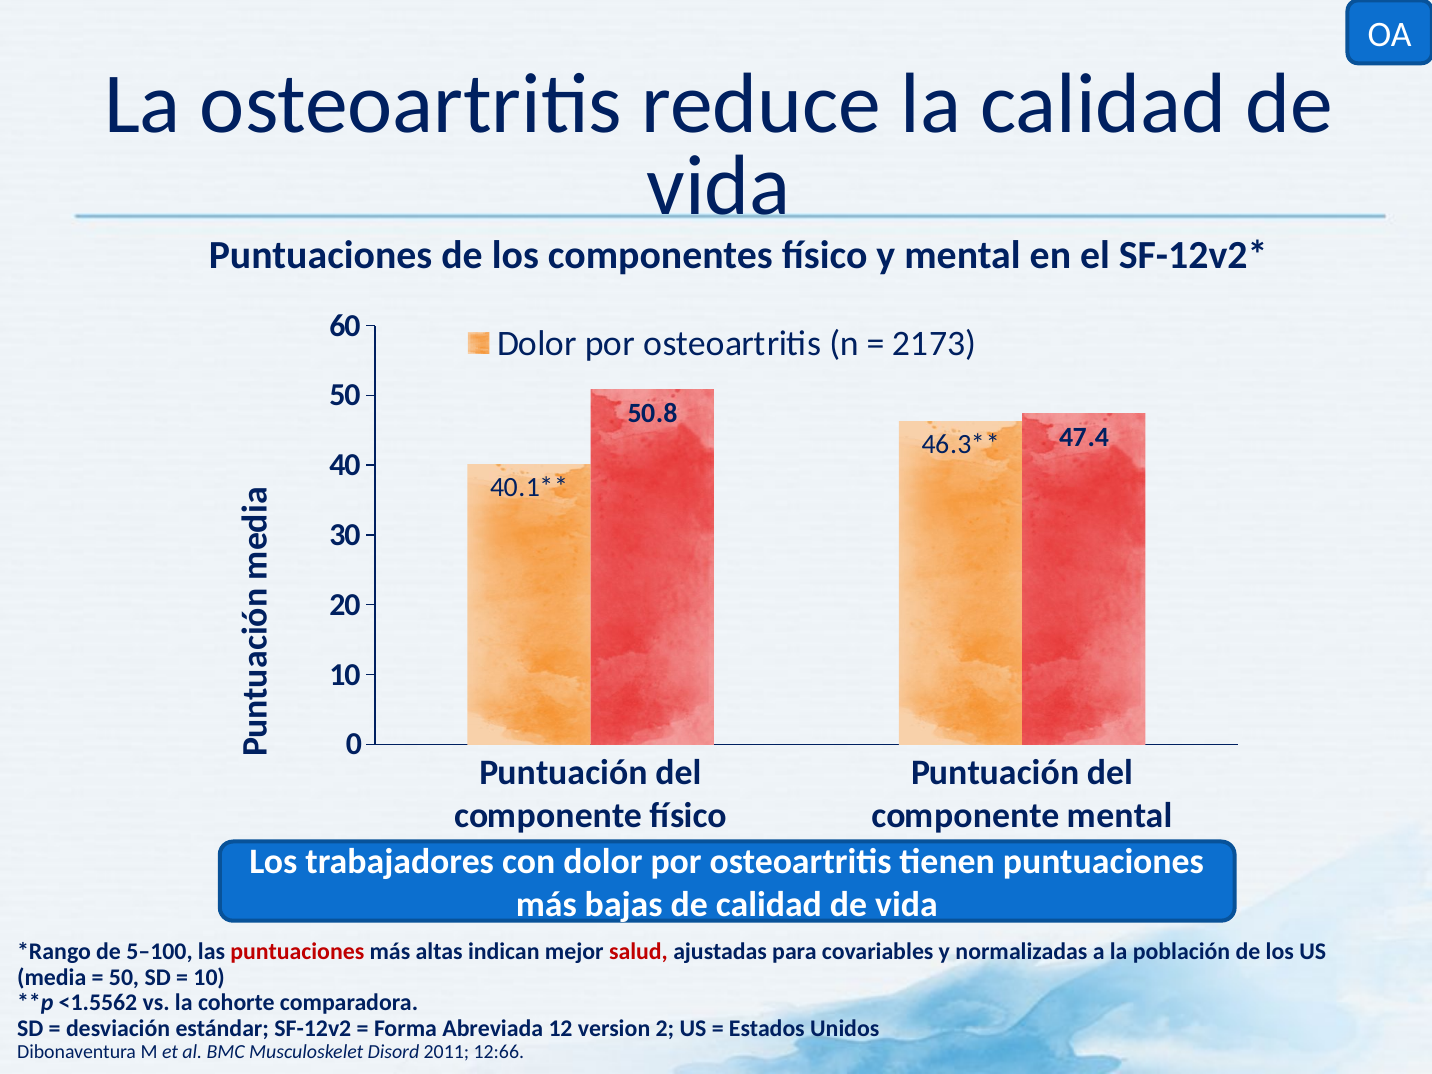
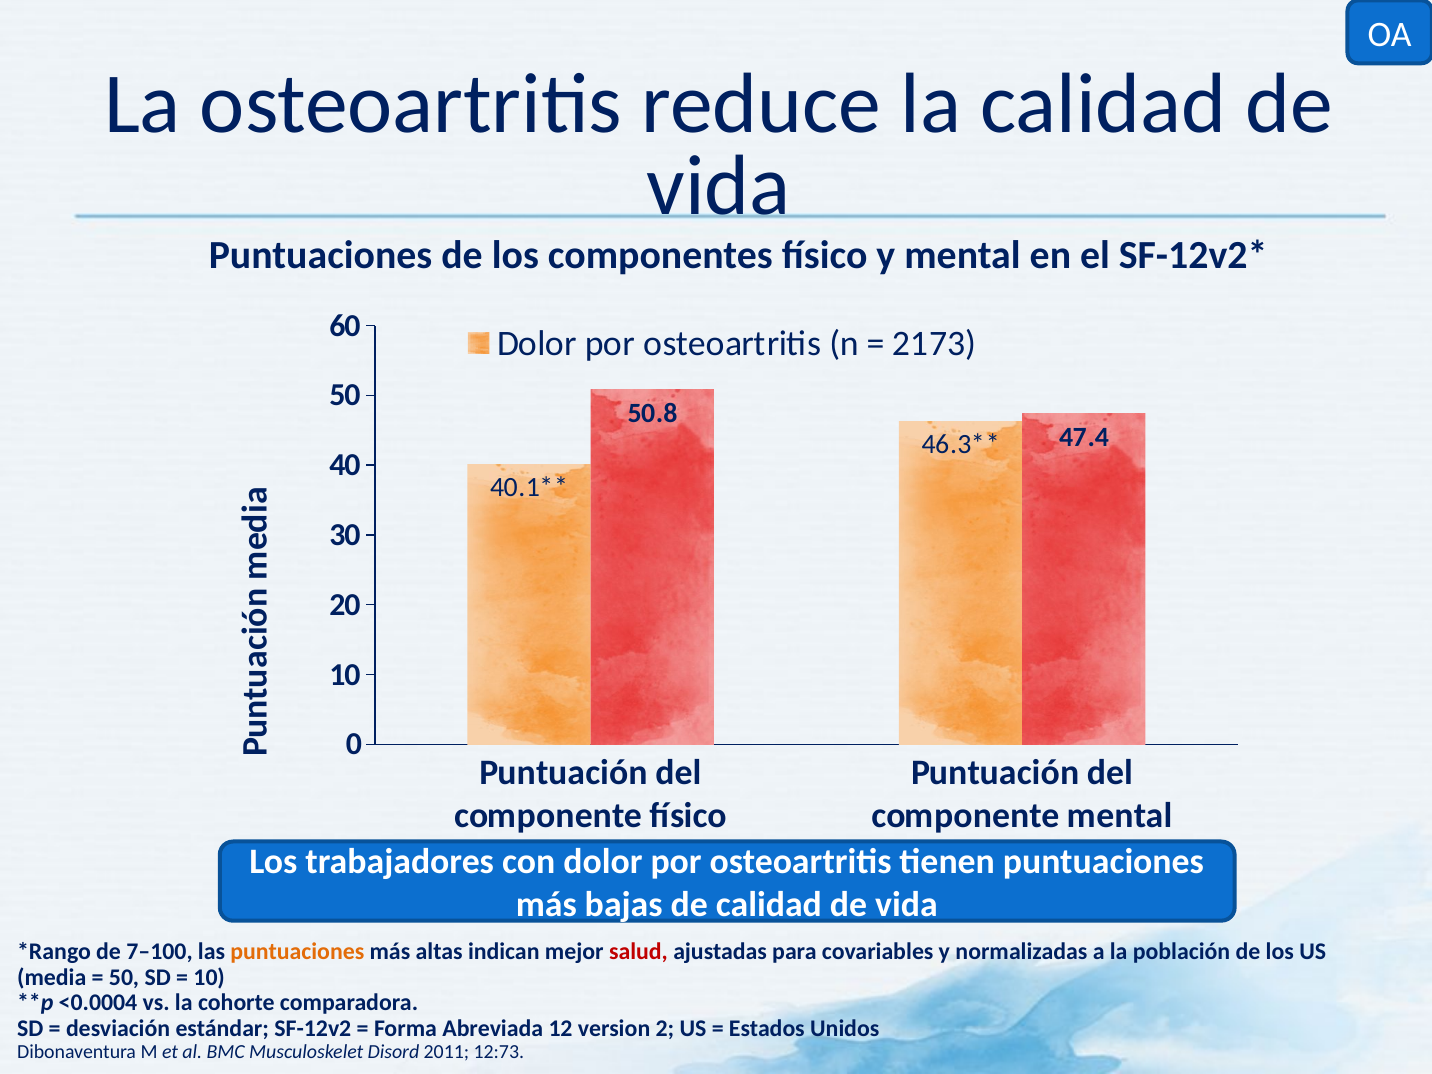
5–100: 5–100 -> 7–100 (160, 951)
puntuaciones colour: red -> orange (297, 951)
<1.5562: <1.5562 -> <0.0004 (98, 1003)
12:66: 12:66 -> 12:73 (499, 1052)
